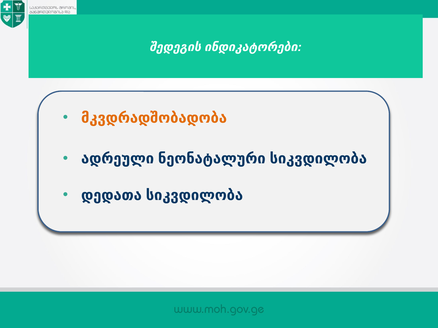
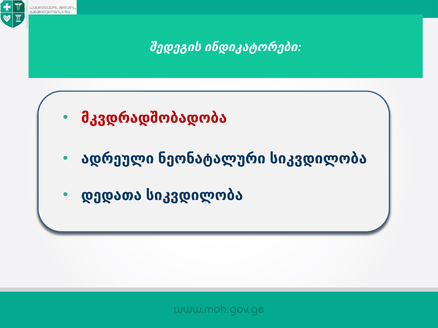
მკვდრადშობადობა colour: orange -> red (154, 118)
